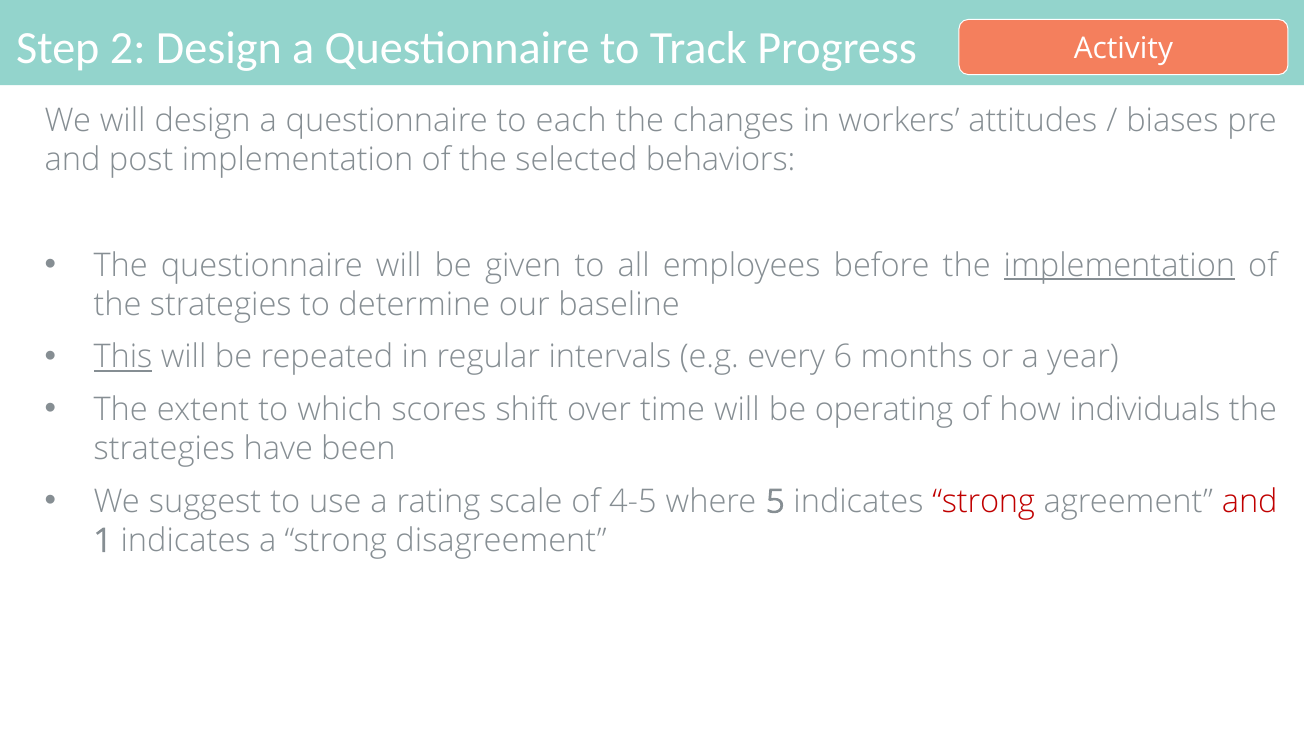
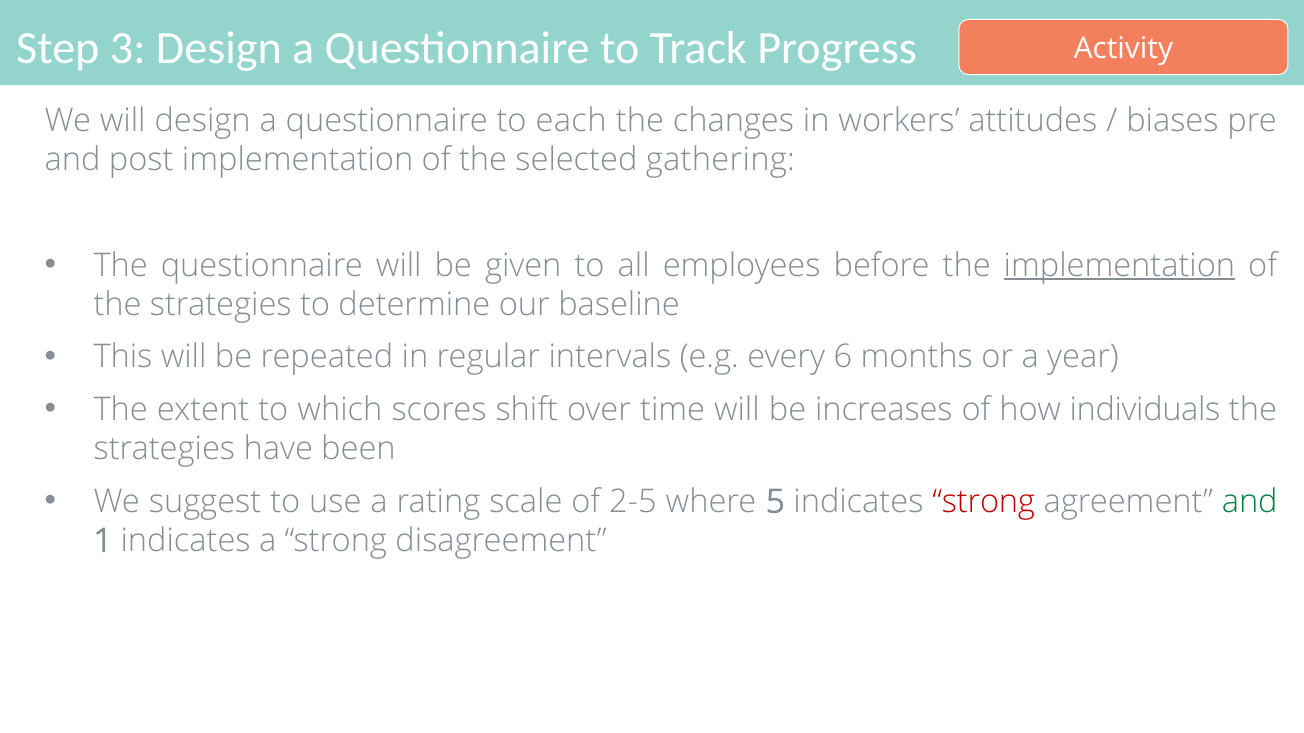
2: 2 -> 3 (128, 48)
behaviors: behaviors -> gathering (720, 160)
This underline: present -> none (123, 357)
operating: operating -> increases (884, 410)
4-5: 4-5 -> 2-5 (633, 502)
and colour: red -> green (1250, 502)
